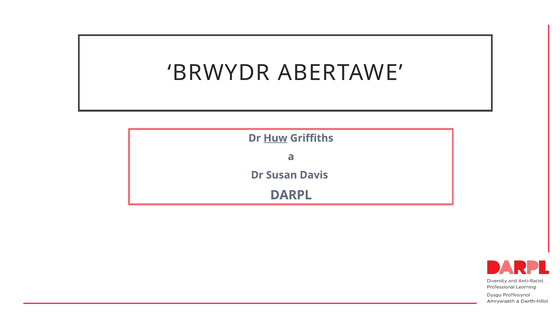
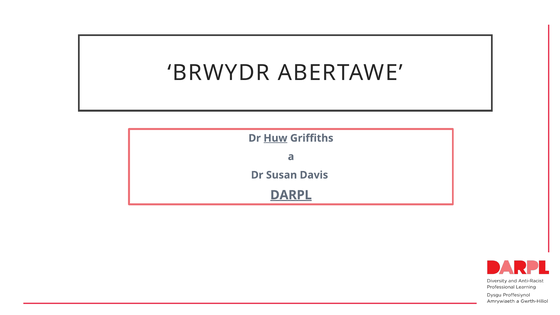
DARPL underline: none -> present (291, 195)
